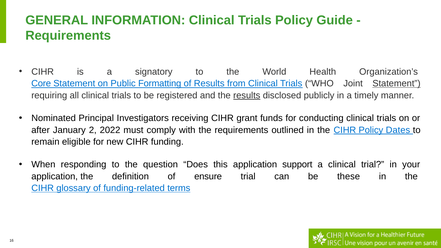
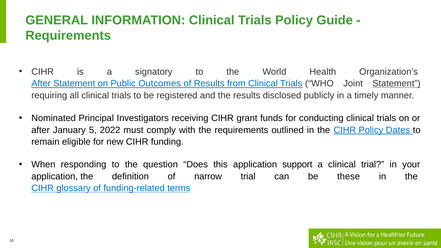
Core: Core -> After (41, 84)
Formatting: Formatting -> Outcomes (160, 84)
results underline: present -> none (247, 95)
2: 2 -> 5 (93, 130)
ensure: ensure -> narrow (208, 176)
